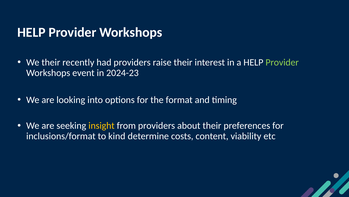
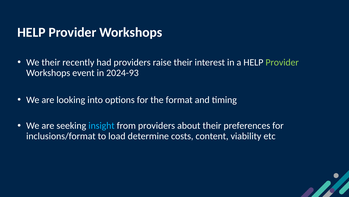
2024-23: 2024-23 -> 2024-93 (122, 73)
insight colour: yellow -> light blue (102, 125)
kind: kind -> load (117, 136)
